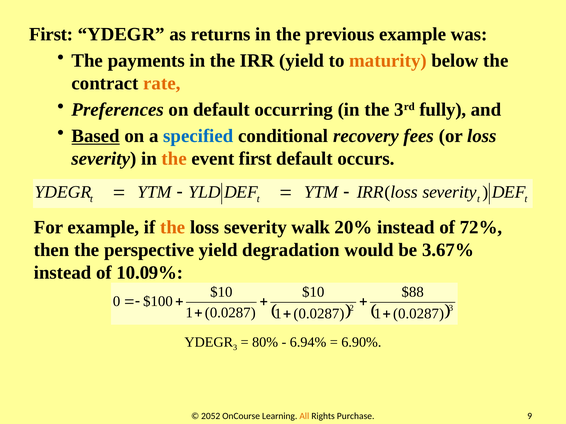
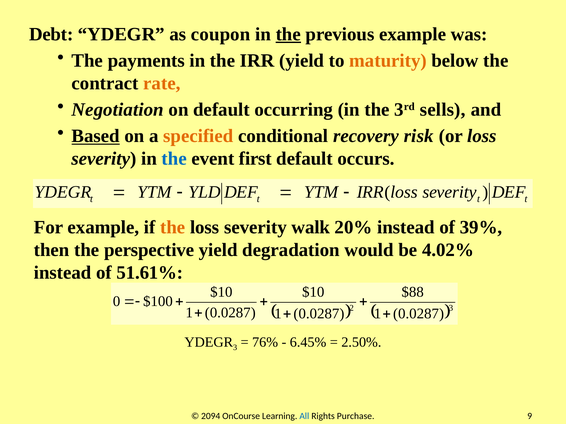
First: First -> Debt (51, 34)
returns: returns -> coupon (221, 34)
the underline: none -> present (288, 34)
Preferences: Preferences -> Negotiation (118, 110)
fully: fully -> sells (443, 110)
specified colour: blue -> orange (198, 136)
fees: fees -> risk (419, 136)
the colour: orange -> blue (174, 159)
72%: 72% -> 39% (481, 228)
3.67%: 3.67% -> 4.02% (448, 250)
10.09%: 10.09% -> 51.61% (150, 273)
80%: 80% -> 76% (265, 342)
6.94%: 6.94% -> 6.45% (308, 342)
6.90%: 6.90% -> 2.50% (361, 342)
2052: 2052 -> 2094 (211, 417)
All colour: orange -> blue (304, 417)
